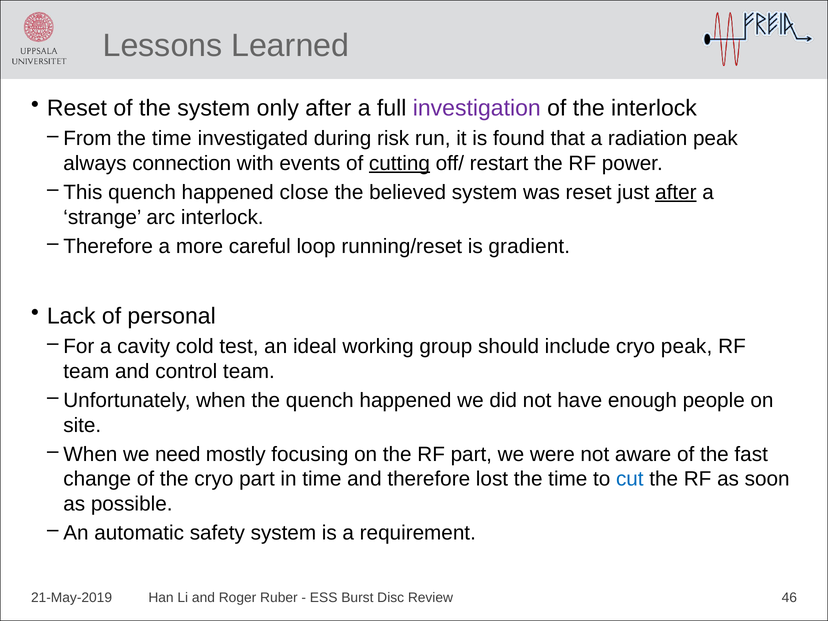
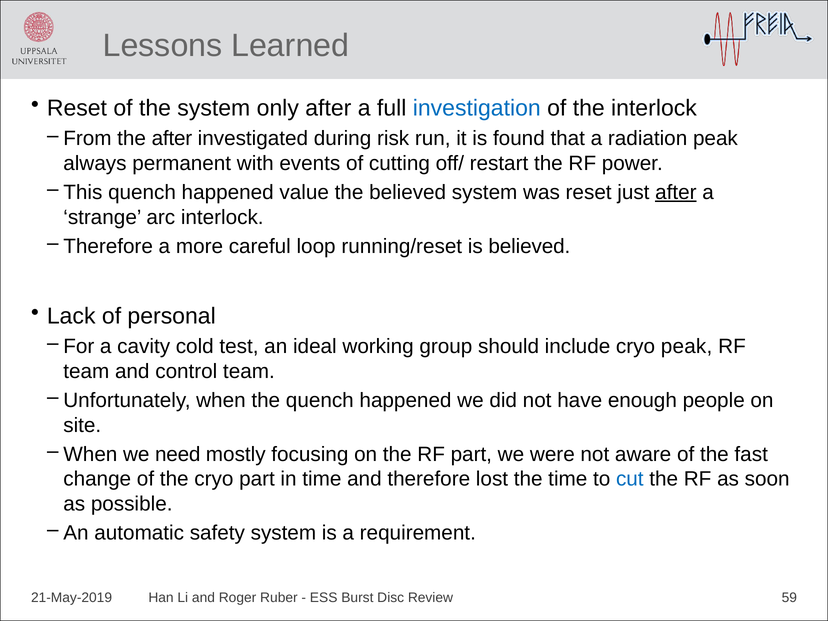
investigation colour: purple -> blue (477, 108)
From the time: time -> after (172, 139)
connection: connection -> permanent (182, 163)
cutting underline: present -> none (399, 163)
close: close -> value (304, 192)
is gradient: gradient -> believed (529, 246)
46: 46 -> 59 (789, 598)
